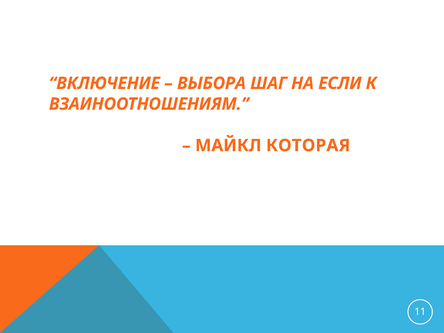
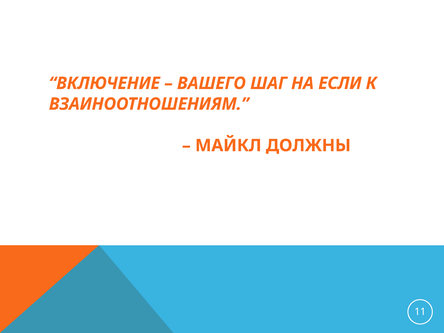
ВЫБОРА: ВЫБОРА -> ВАШЕГО (211, 83)
КОТОРАЯ: КОТОРАЯ -> ДОЛЖНЫ (308, 146)
